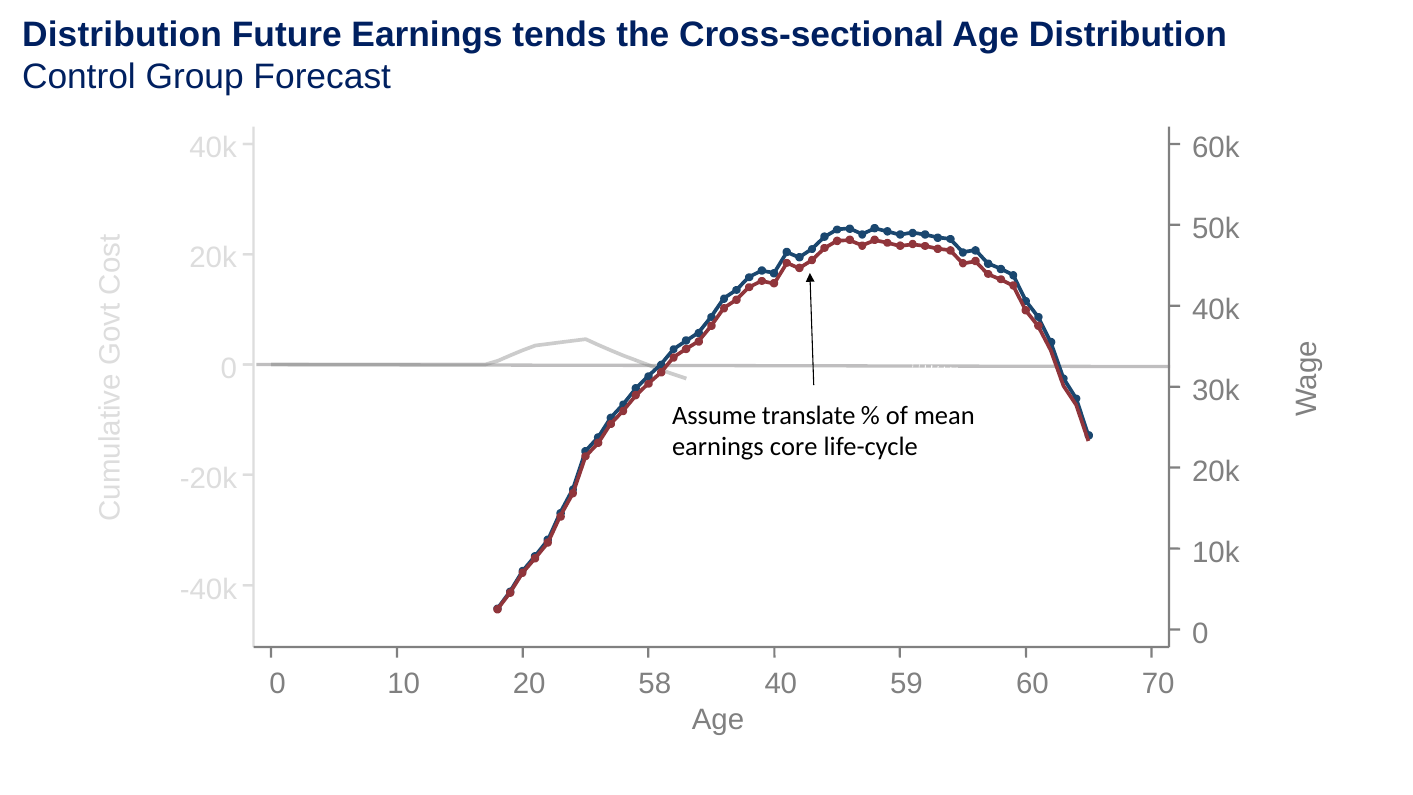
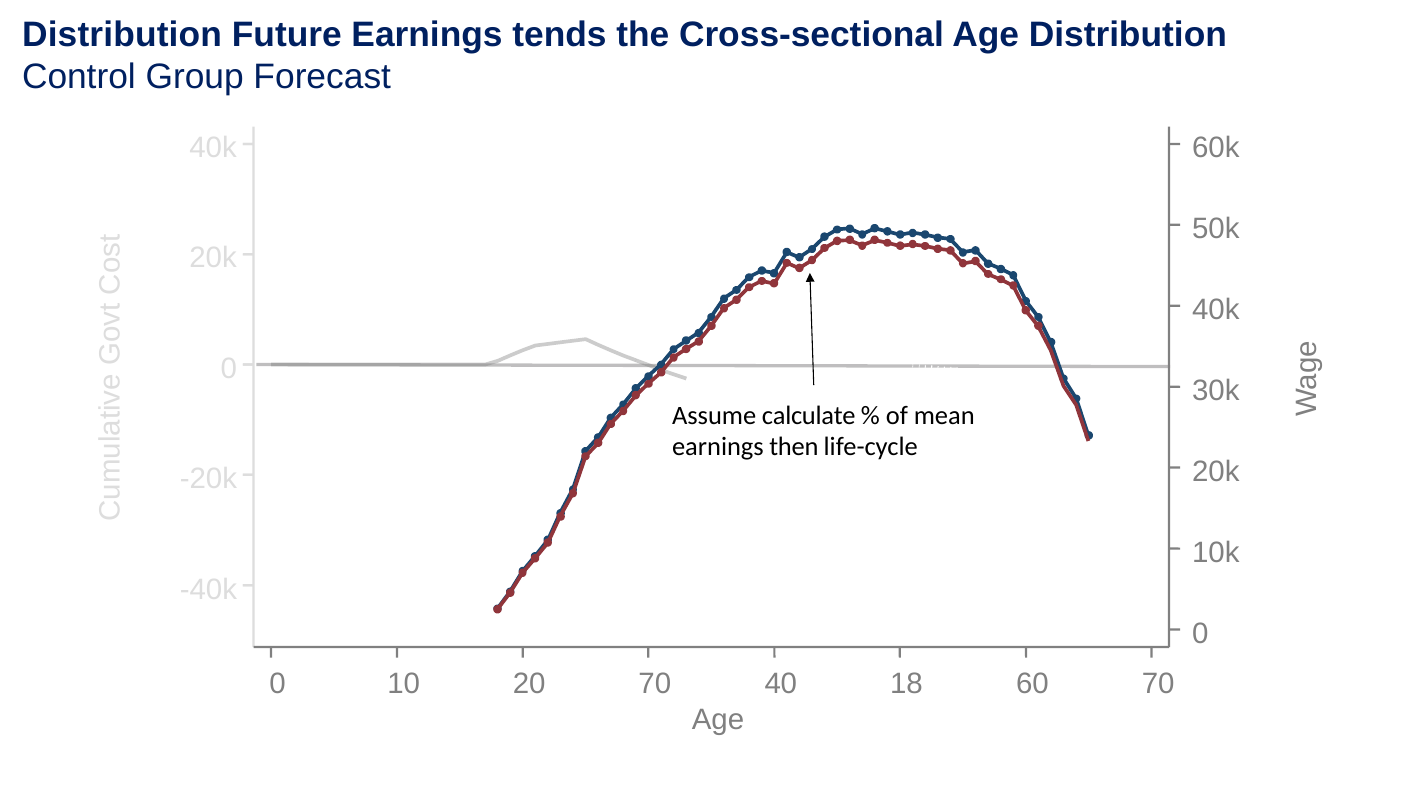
translate: translate -> calculate (809, 415)
core: core -> then (794, 447)
20 58: 58 -> 70 (655, 683)
59: 59 -> 18 (906, 683)
